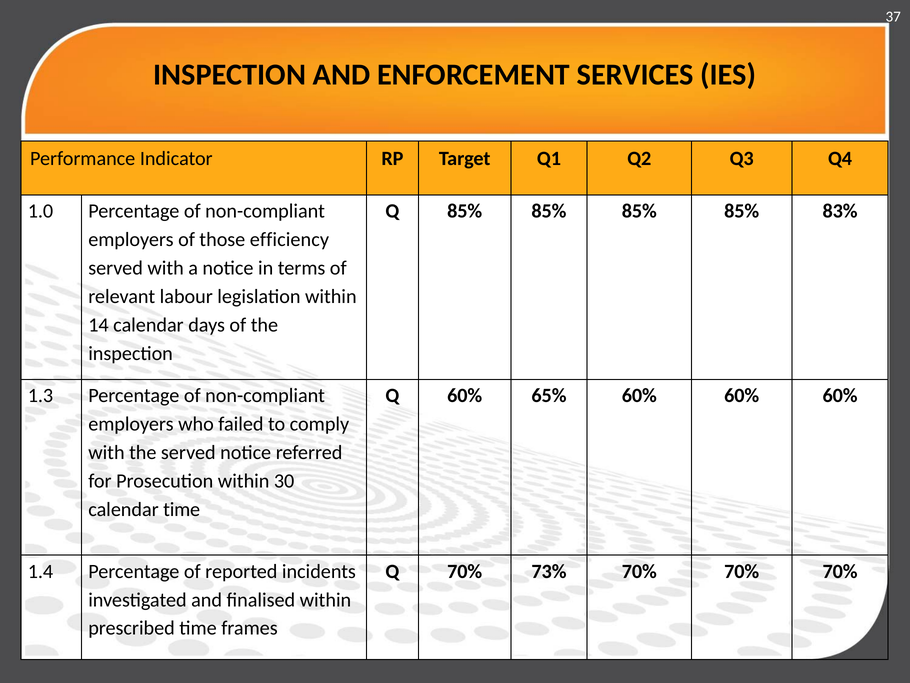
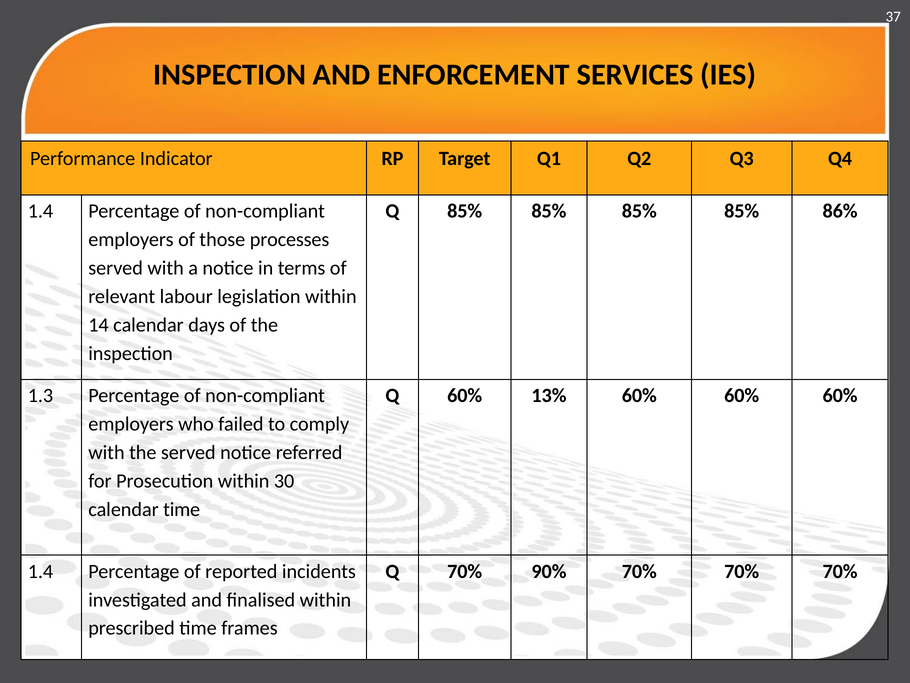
1.0: 1.0 -> 1.4 (41, 211)
83%: 83% -> 86% (840, 211)
efficiency: efficiency -> processes (290, 240)
65%: 65% -> 13% (549, 396)
73%: 73% -> 90% (549, 571)
